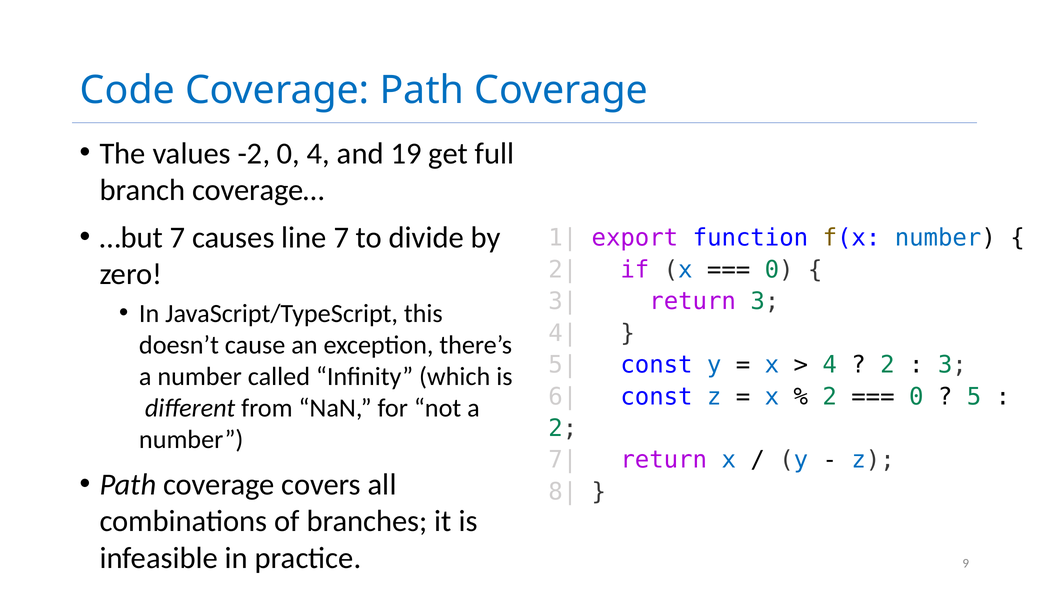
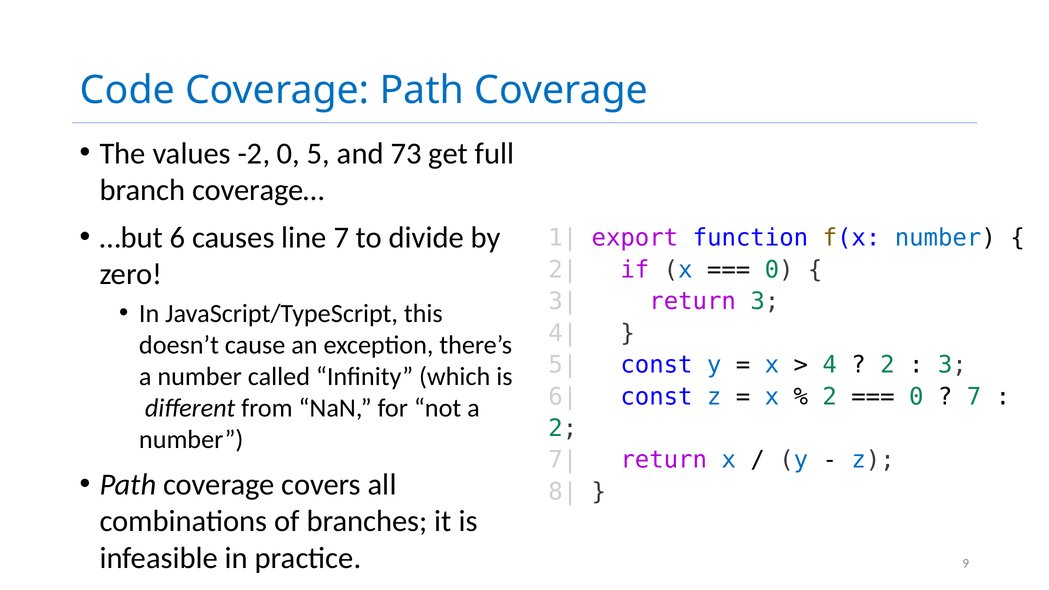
0 4: 4 -> 5 (319, 153)
19: 19 -> 73 (406, 153)
…but 7: 7 -> 6 (178, 238)
5: 5 -> 7 (974, 397)
